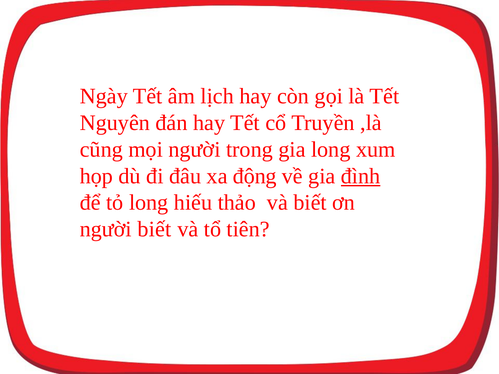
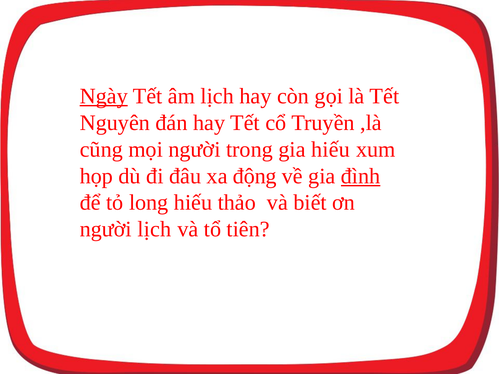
Ngày underline: none -> present (104, 96)
gia long: long -> hiếu (331, 150)
người biết: biết -> lịch (154, 229)
